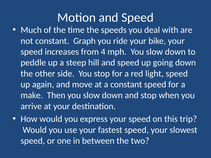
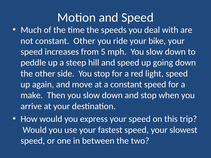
constant Graph: Graph -> Other (84, 41)
4: 4 -> 5 (103, 52)
